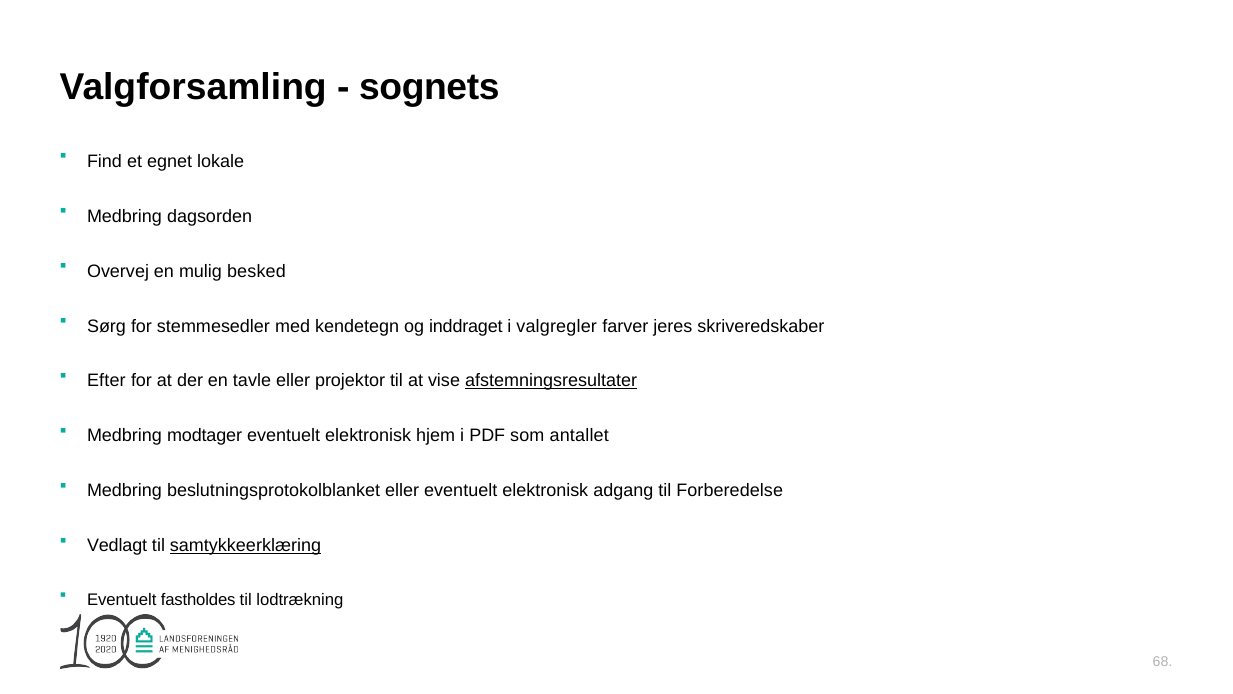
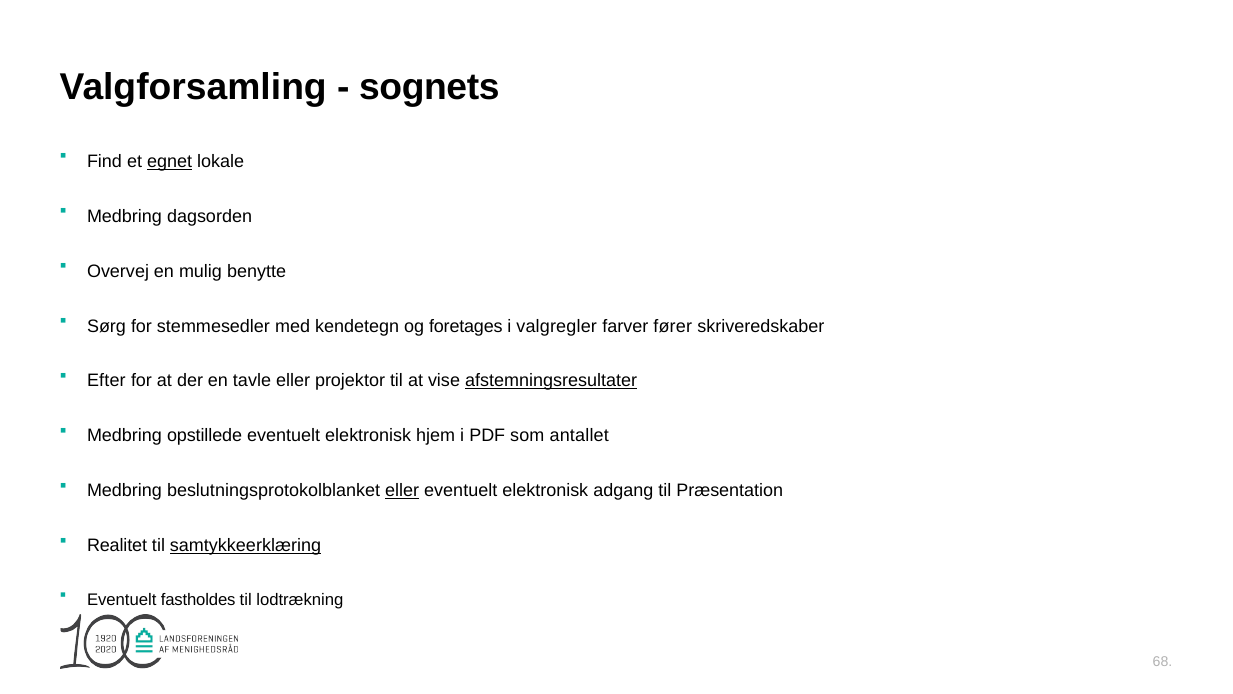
egnet underline: none -> present (170, 161)
besked: besked -> benytte (257, 271)
inddraget: inddraget -> foretages (466, 326)
jeres: jeres -> fører (673, 326)
modtager: modtager -> opstillede (205, 436)
eller underline: none -> present (402, 491)
Forberedelse: Forberedelse -> Præsentation (730, 491)
Vedlagt: Vedlagt -> Realitet (117, 545)
